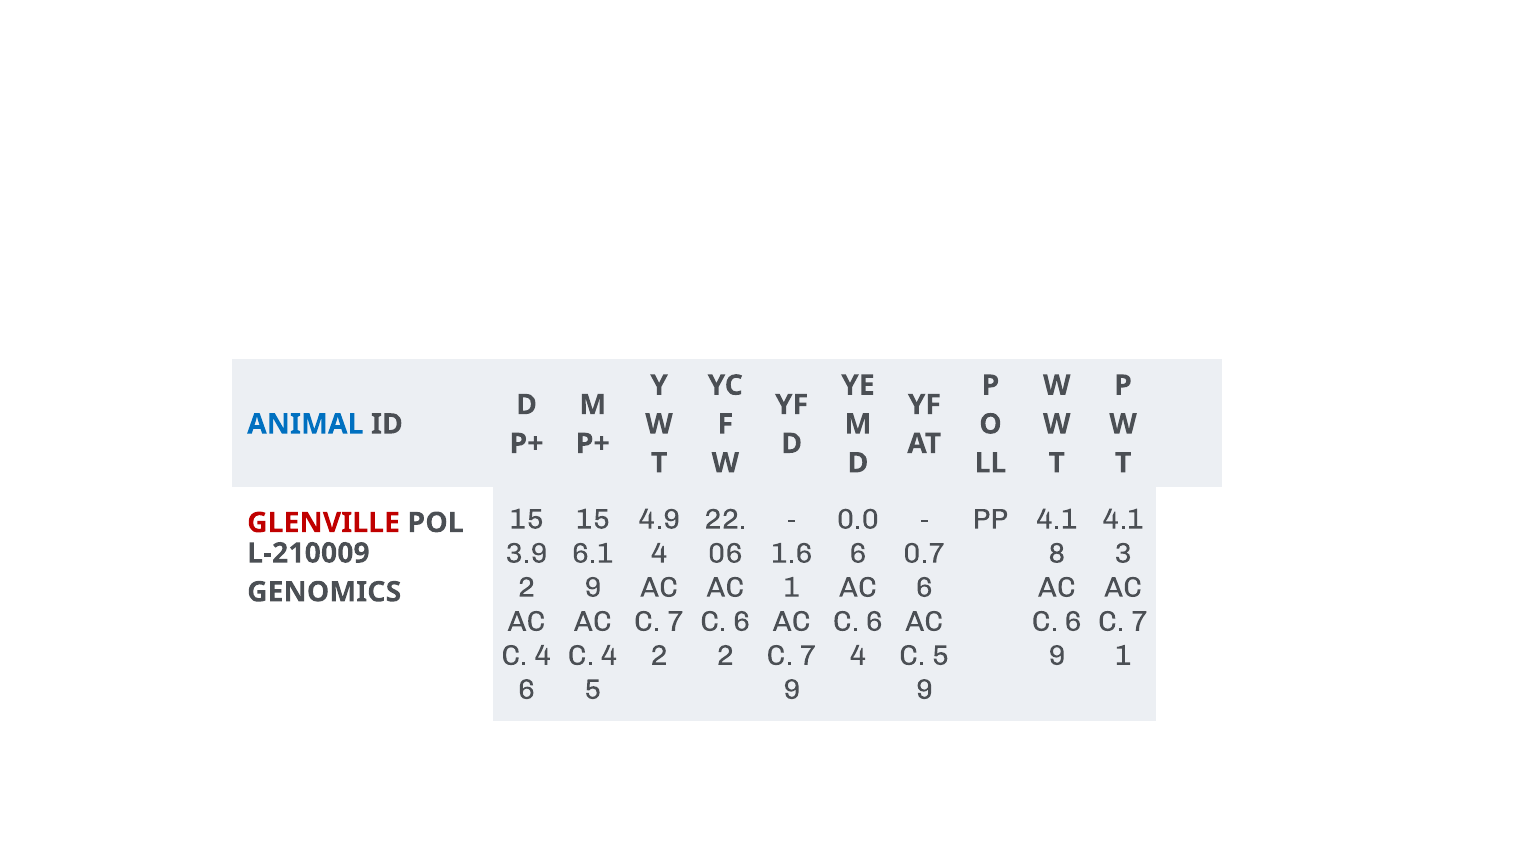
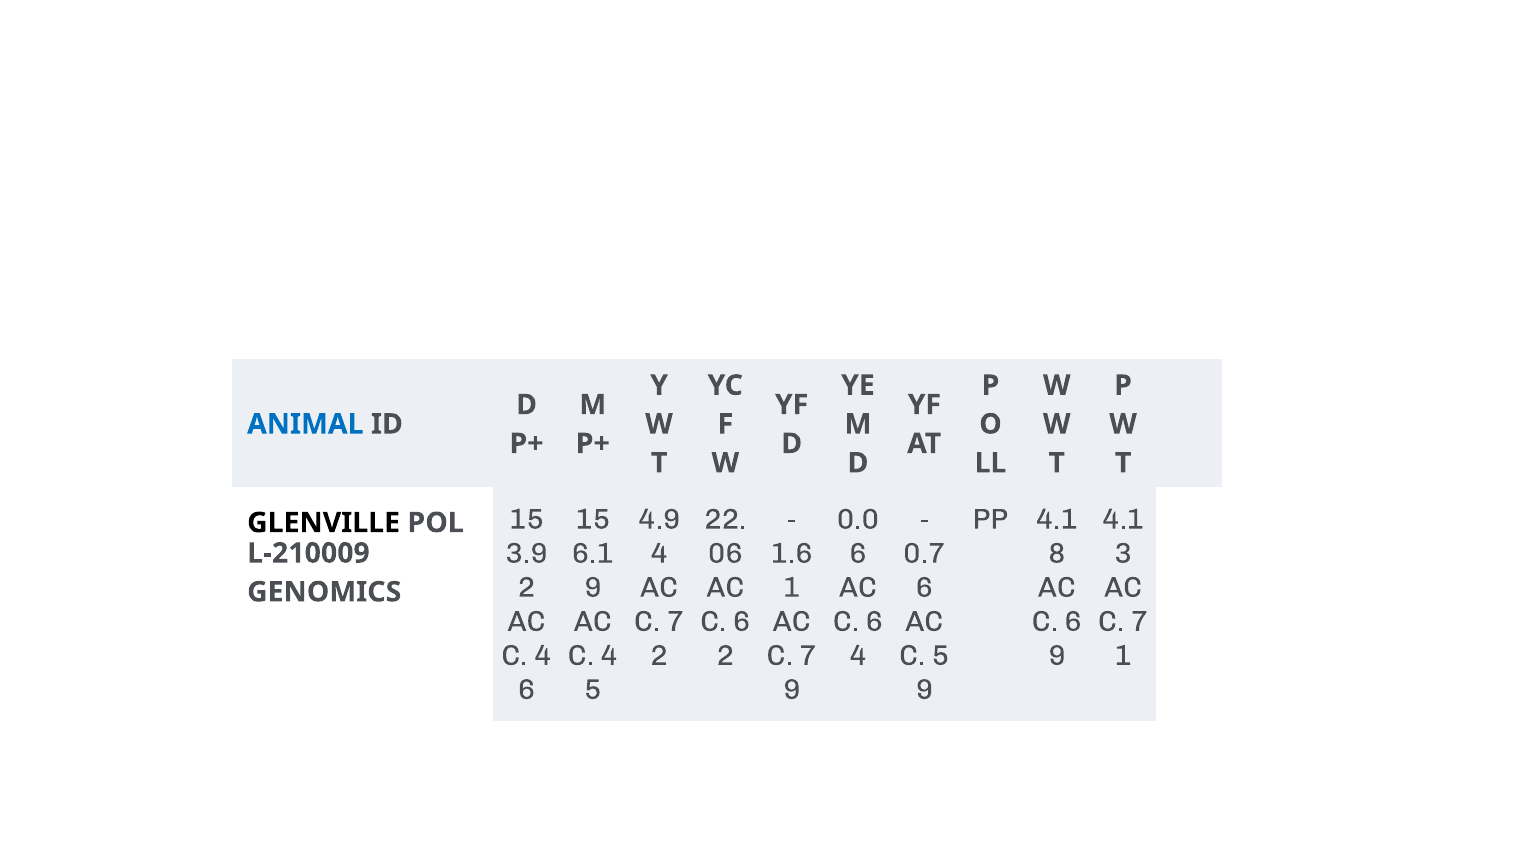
GLENVILLE colour: red -> black (324, 523)
